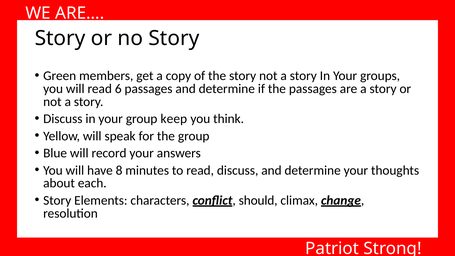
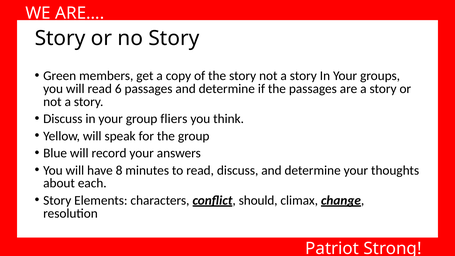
keep: keep -> fliers (174, 119)
